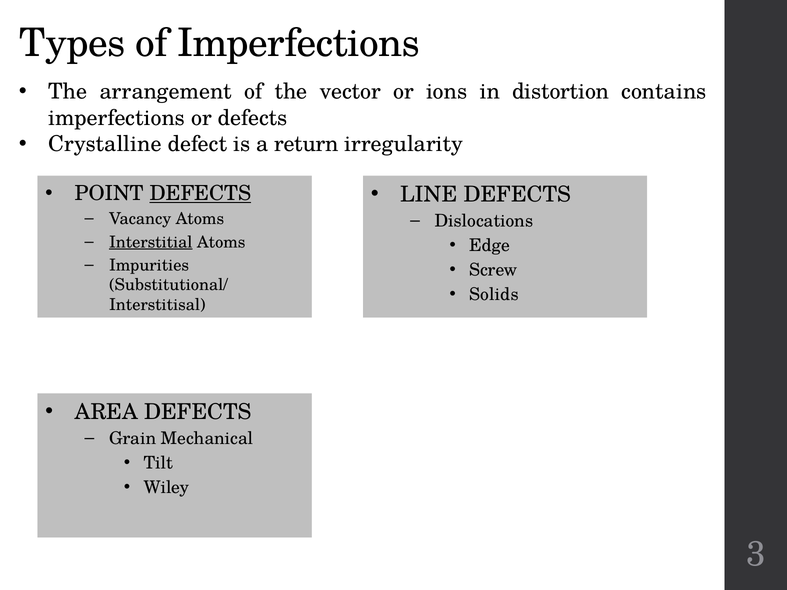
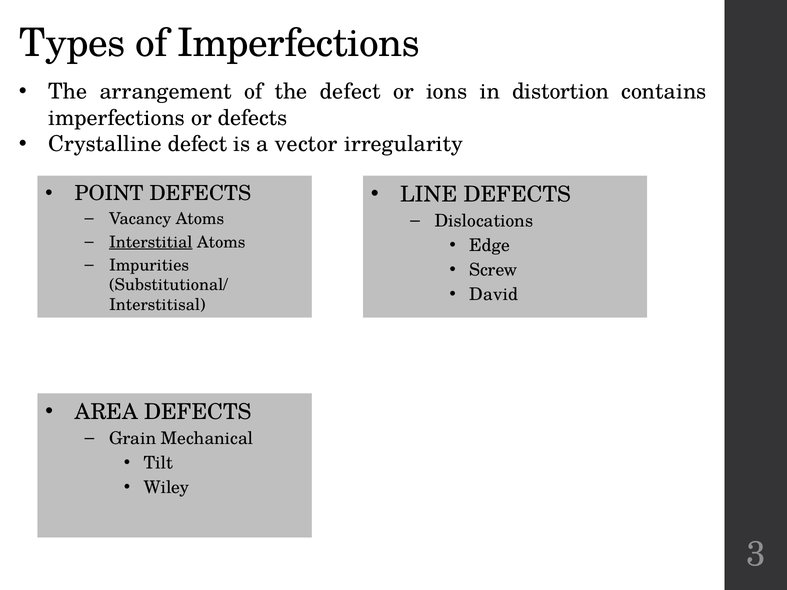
the vector: vector -> defect (350, 92)
return: return -> vector (306, 144)
DEFECTS underline: present -> none (200, 194)
Solids: Solids -> David (494, 295)
